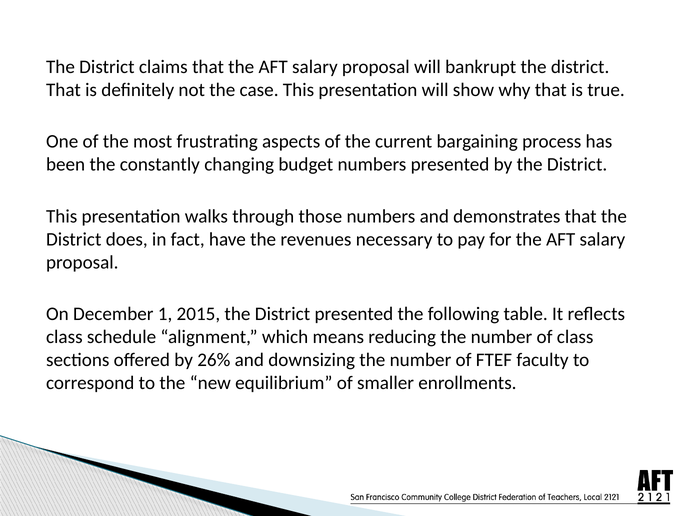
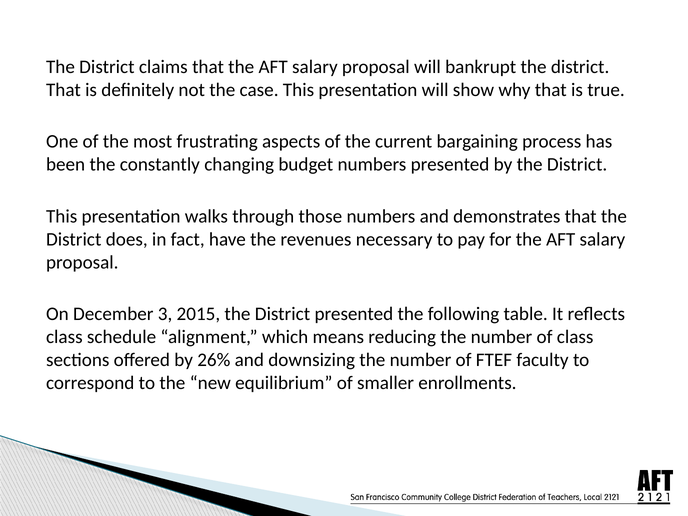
1: 1 -> 3 (165, 314)
